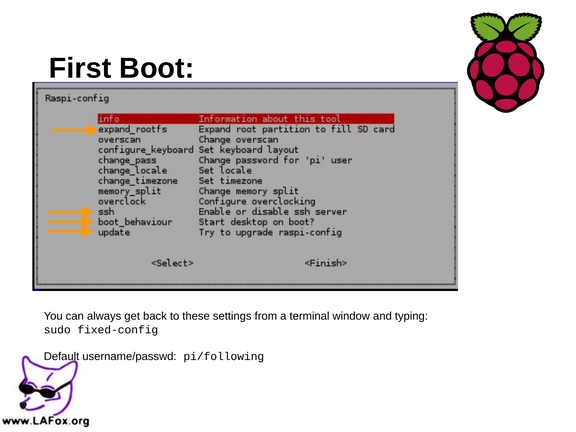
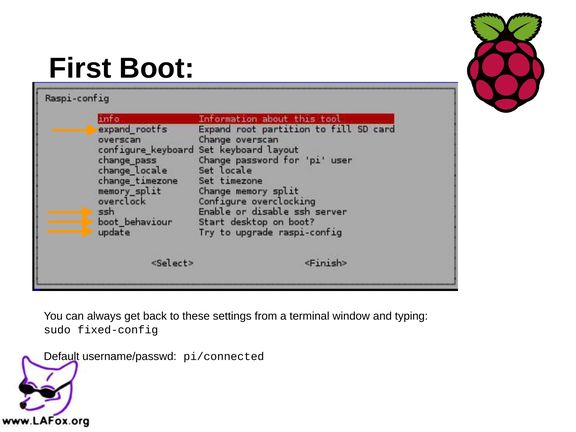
pi/following: pi/following -> pi/connected (224, 357)
